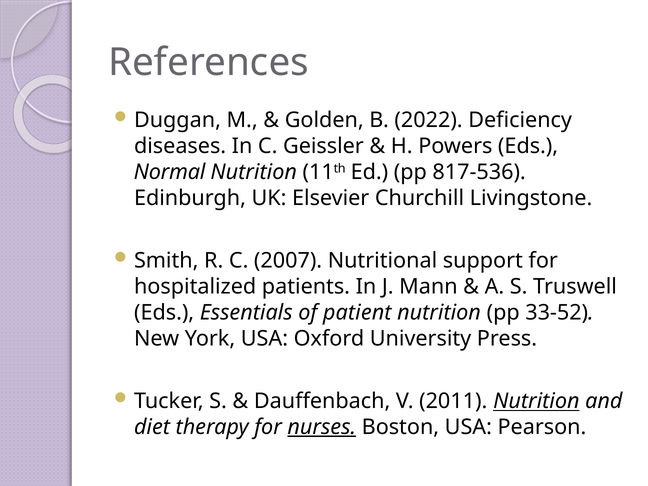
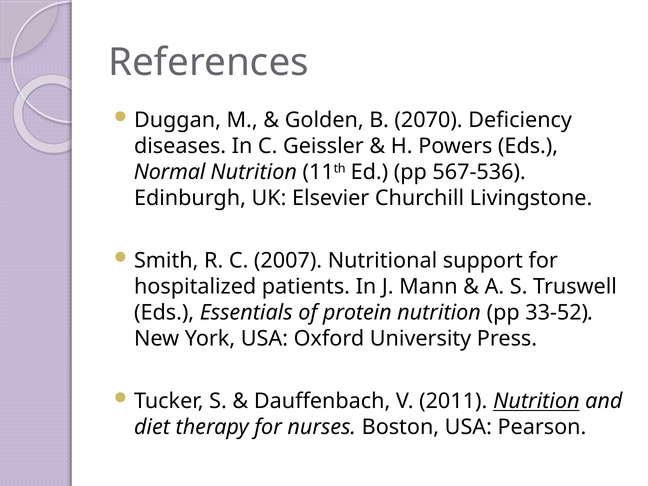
2022: 2022 -> 2070 (429, 120)
817-536: 817-536 -> 567-536 (479, 172)
patient: patient -> protein (357, 313)
nurses underline: present -> none (322, 427)
